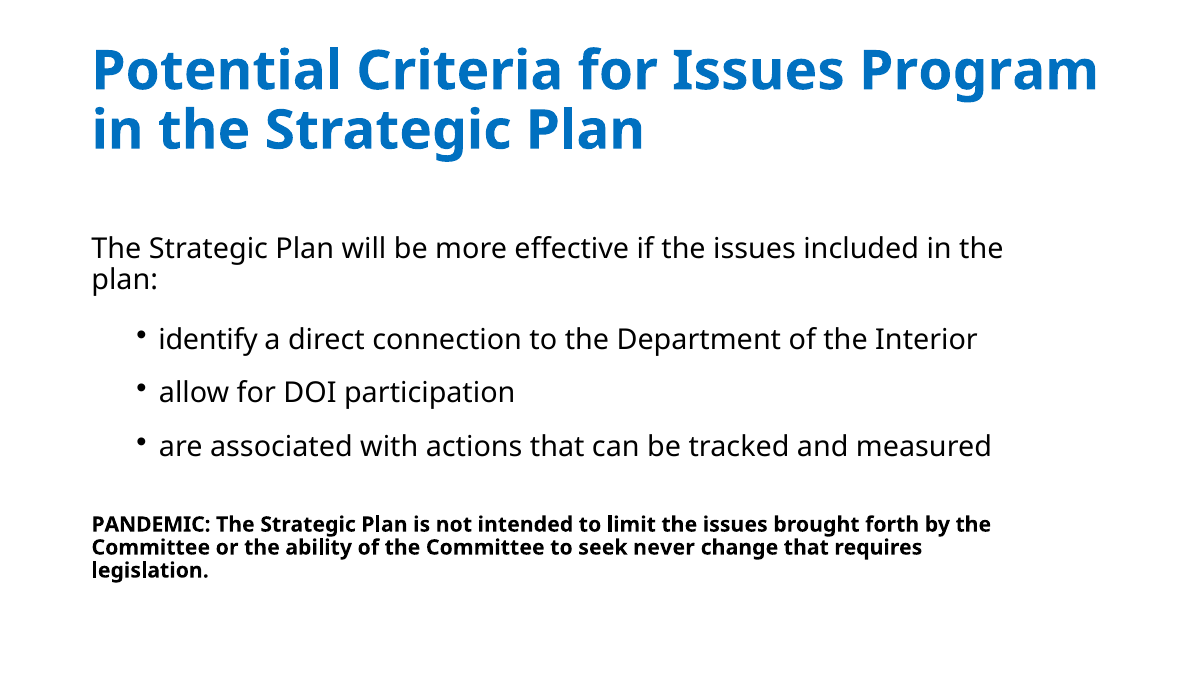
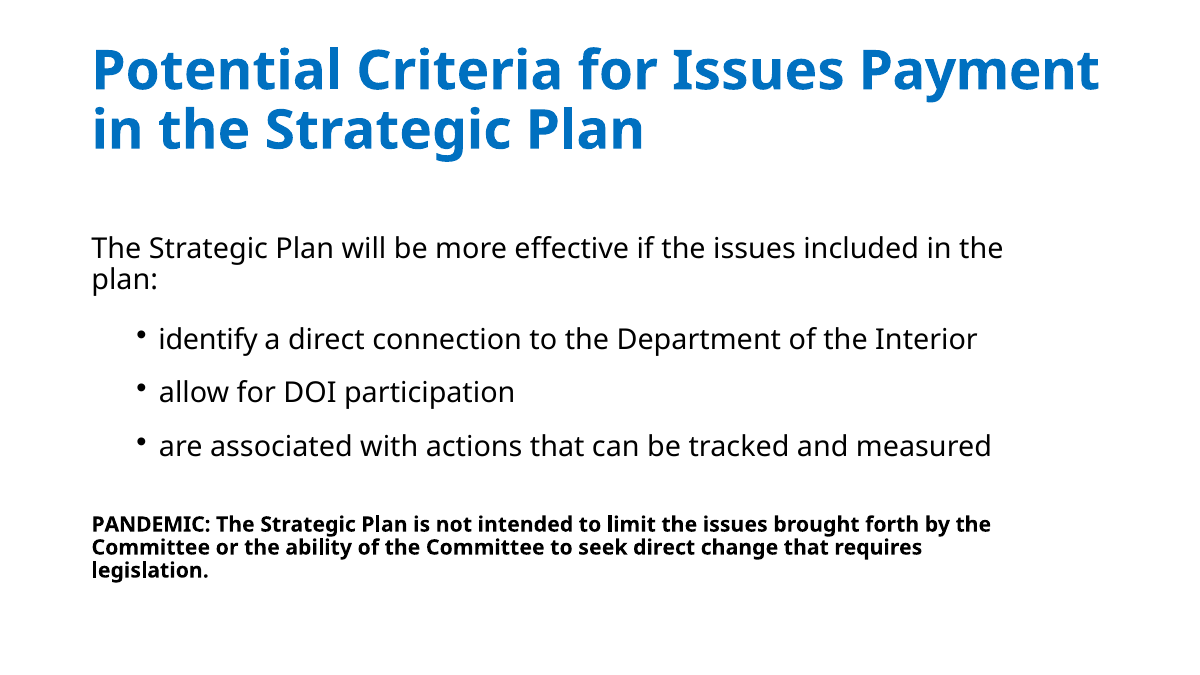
Program: Program -> Payment (979, 71)
seek never: never -> direct (664, 548)
